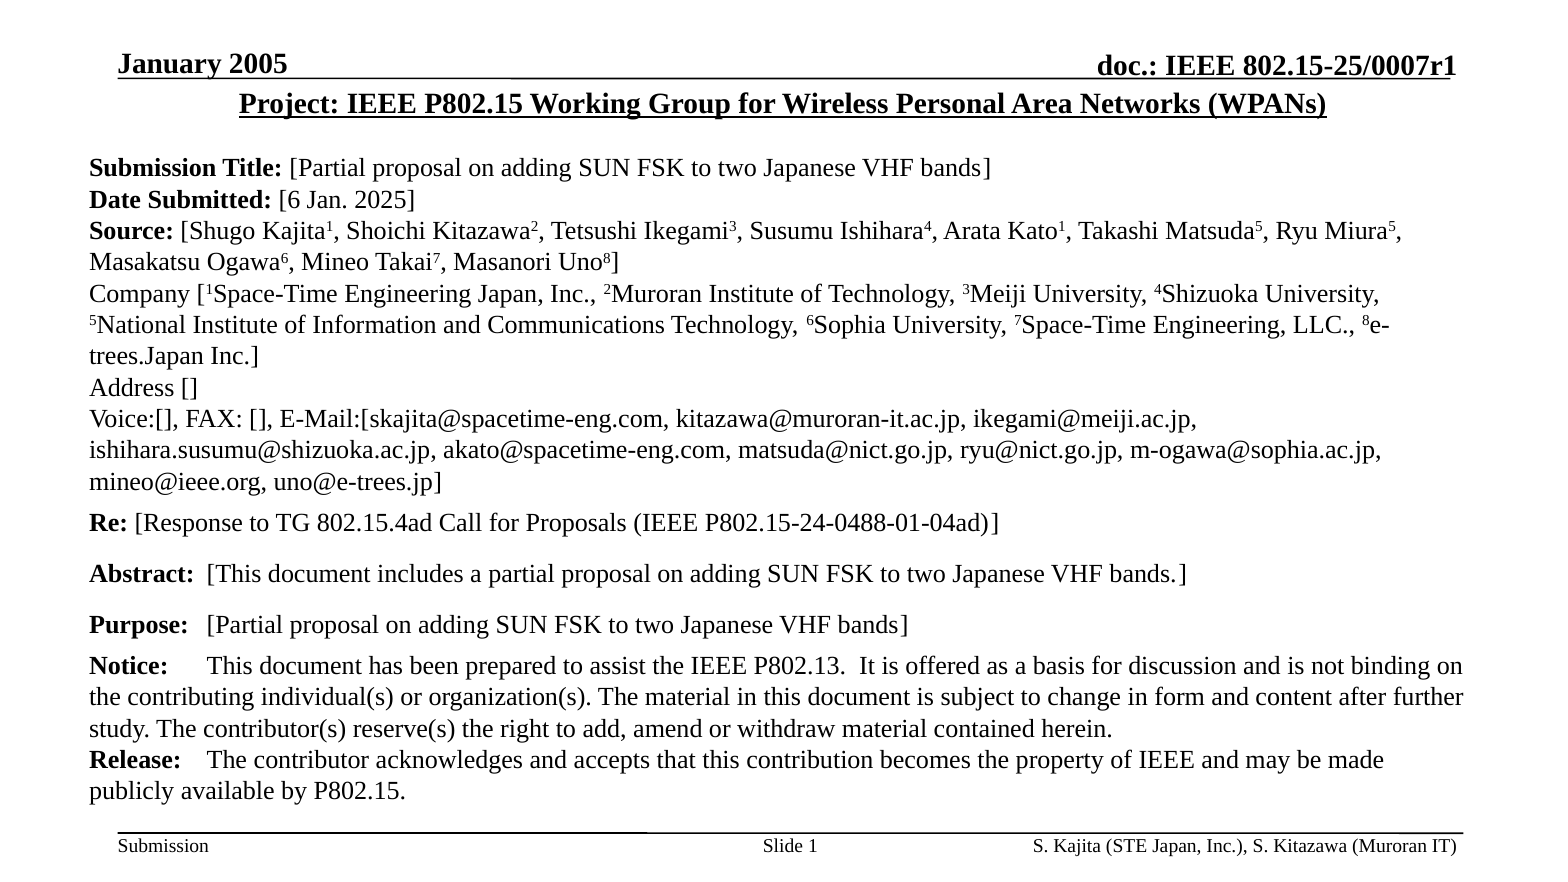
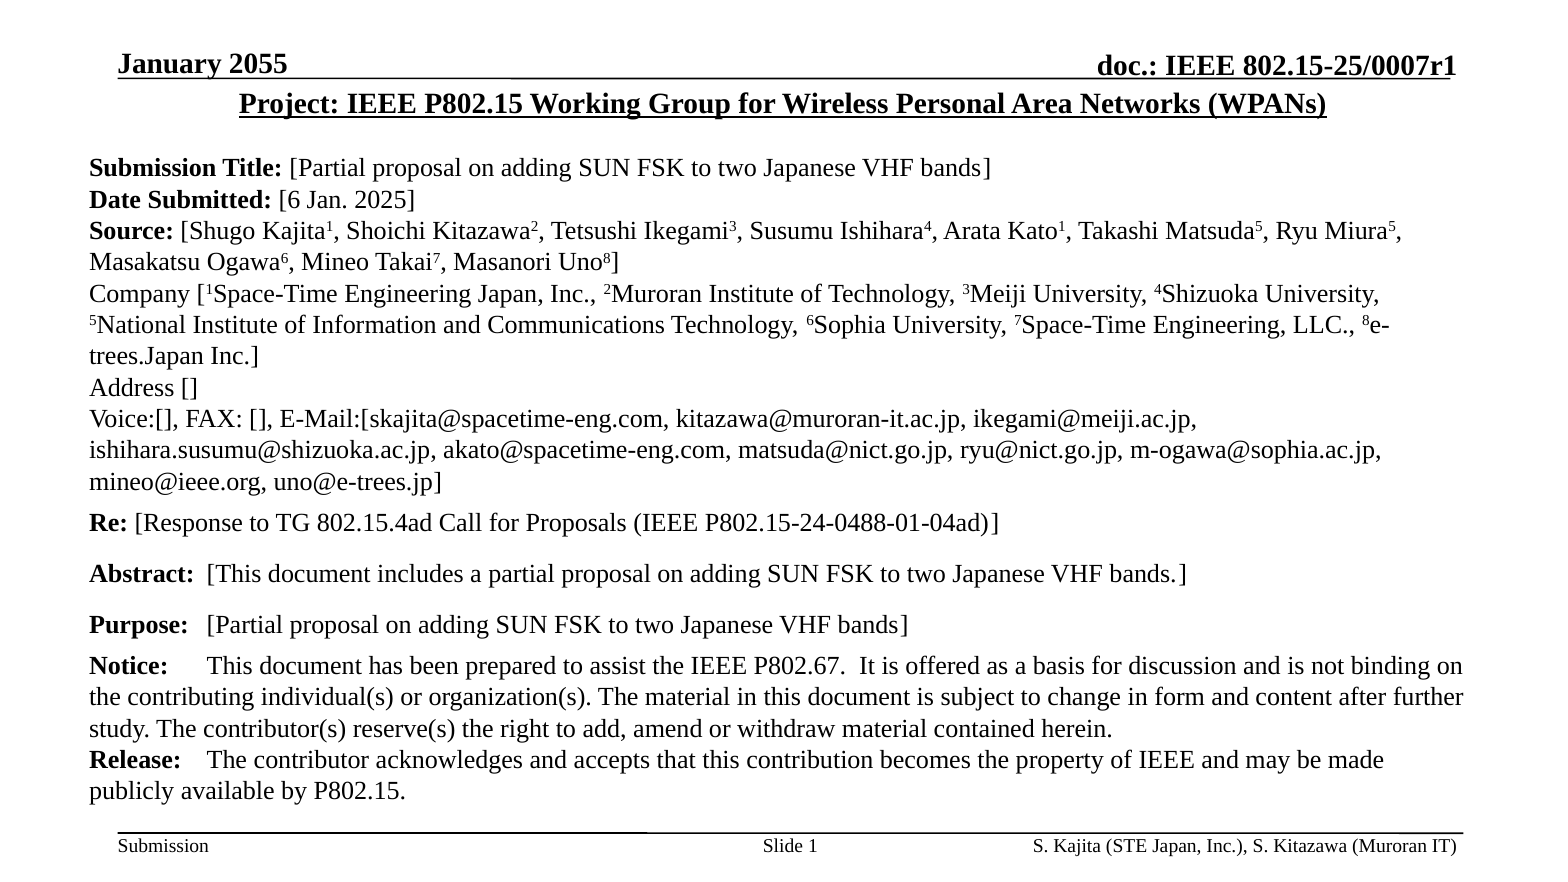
2005: 2005 -> 2055 (258, 64)
P802.13: P802.13 -> P802.67 (800, 666)
